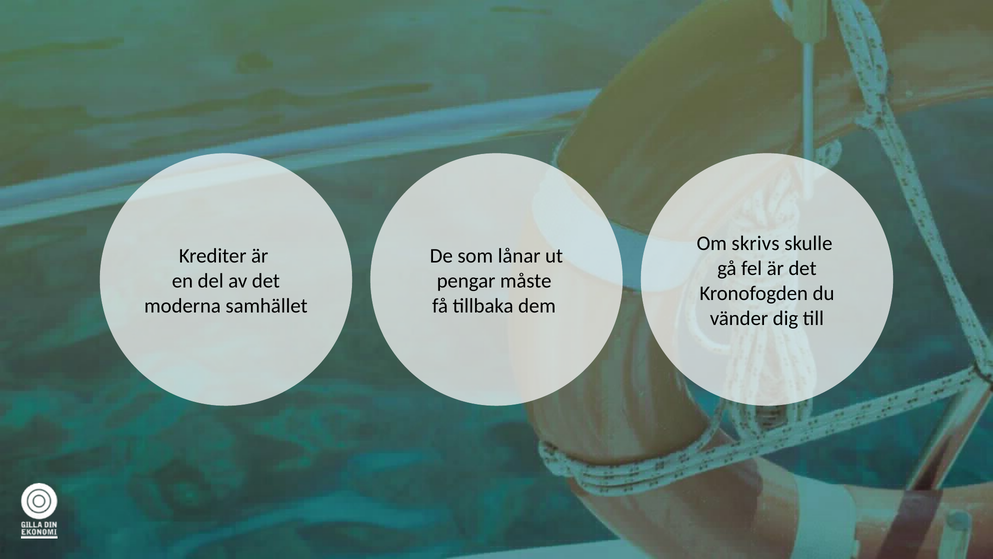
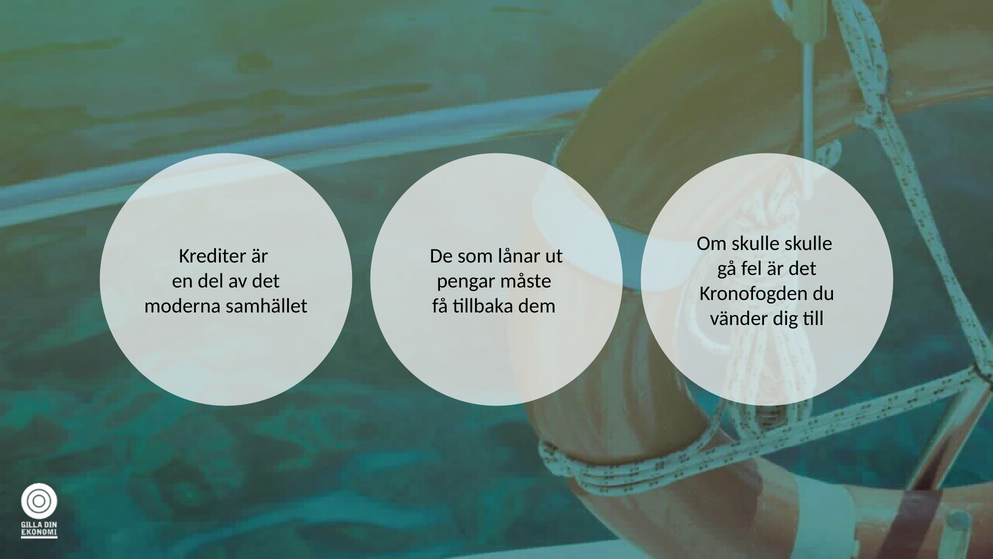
Om skrivs: skrivs -> skulle (756, 243)
